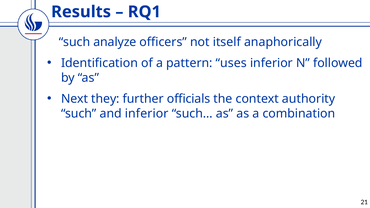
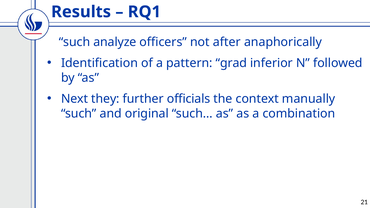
itself: itself -> after (227, 42)
uses: uses -> grad (231, 63)
authority: authority -> manually (309, 99)
and inferior: inferior -> original (147, 114)
